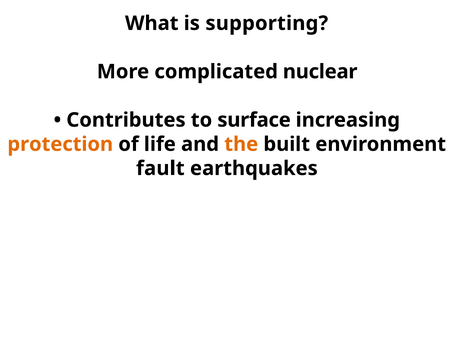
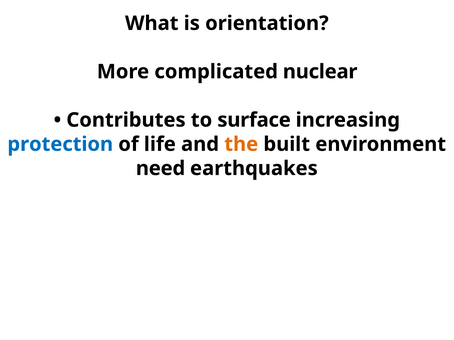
supporting: supporting -> orientation (267, 23)
protection colour: orange -> blue (60, 144)
fault: fault -> need (161, 169)
